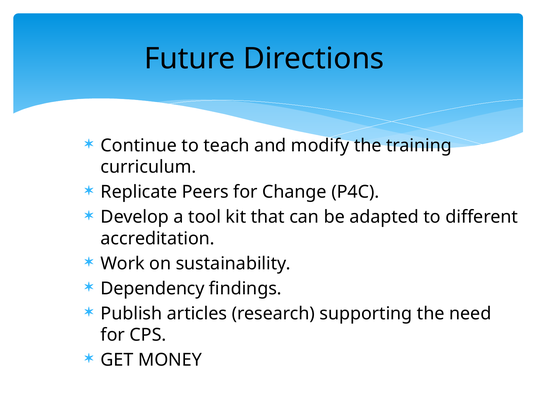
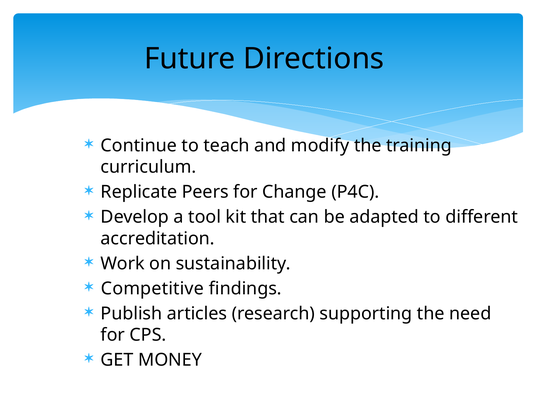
Dependency: Dependency -> Competitive (152, 288)
